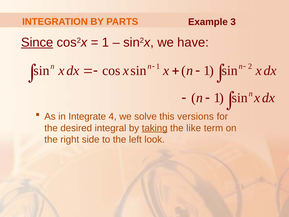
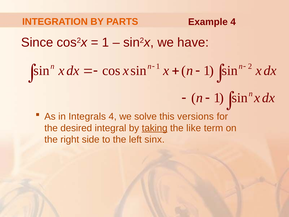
Example 3: 3 -> 4 (233, 22)
Since underline: present -> none (37, 42)
Integrate: Integrate -> Integrals (87, 116)
look: look -> sinx (155, 139)
